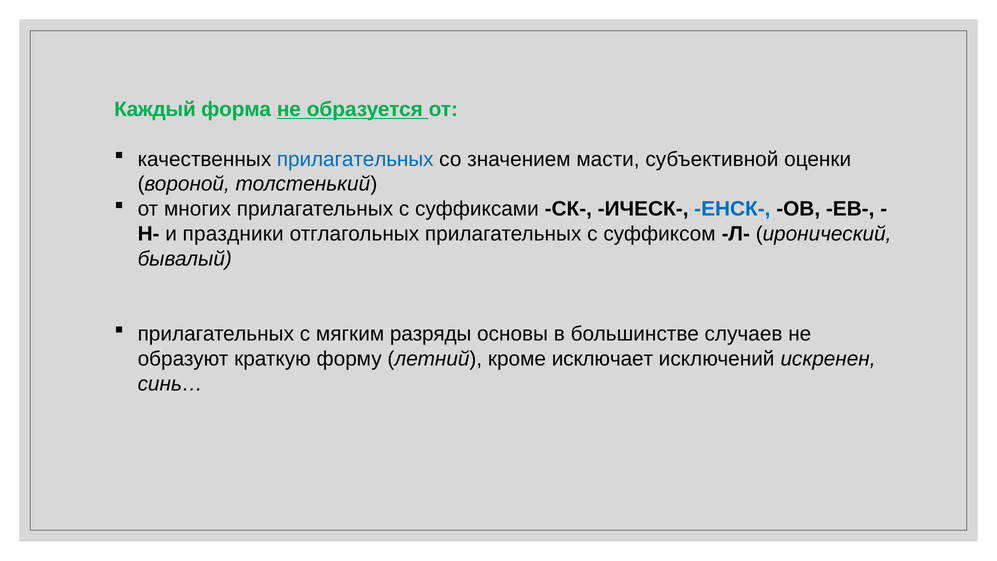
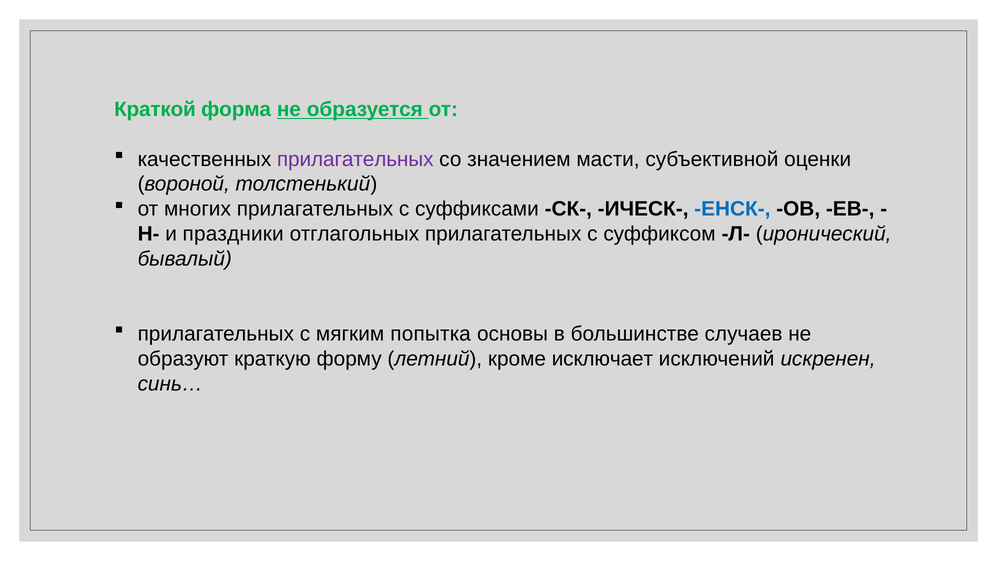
Каждый: Каждый -> Краткой (155, 109)
прилагательных colour: blue -> purple (355, 159)
разряды: разряды -> попытка (430, 334)
